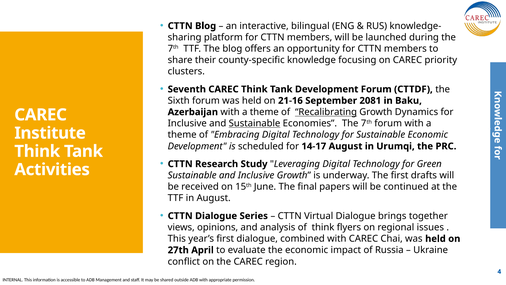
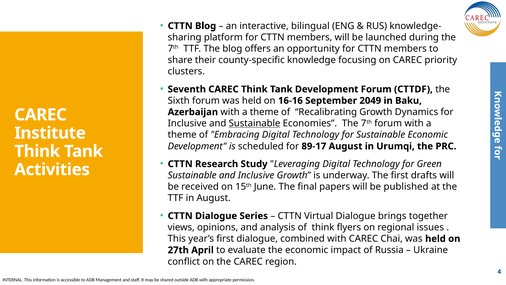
21-16: 21-16 -> 16-16 (290, 101)
2081: 2081 -> 2049 (370, 101)
Recalibrating underline: present -> none (326, 112)
14-17: 14-17 -> 89-17 (314, 146)
continued: continued -> published (406, 187)
